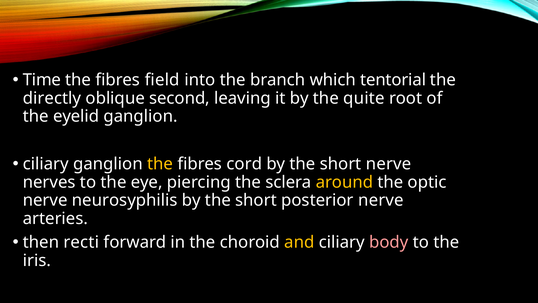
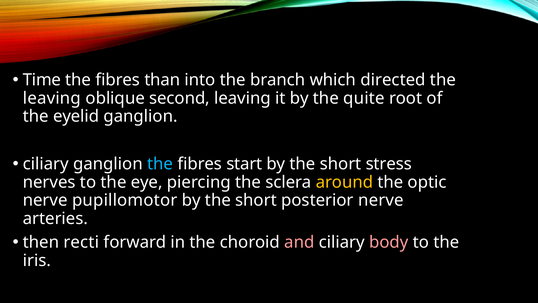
field: field -> than (162, 80)
tentorial: tentorial -> directed (393, 80)
directly: directly -> leaving (52, 98)
the colour: yellow -> light blue (160, 164)
cord: cord -> start (244, 164)
short nerve: nerve -> stress (389, 164)
neurosyphilis: neurosyphilis -> pupillomotor (125, 200)
and colour: yellow -> pink (299, 242)
